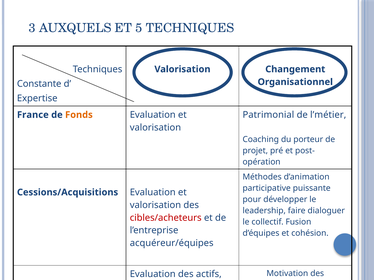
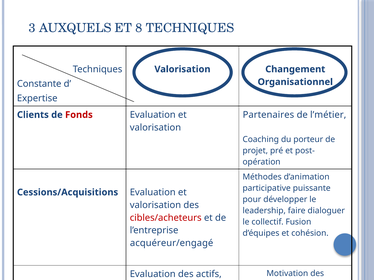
5: 5 -> 8 (139, 28)
Patrimonial: Patrimonial -> Partenaires (268, 115)
France: France -> Clients (33, 115)
Fonds colour: orange -> red (79, 115)
acquéreur/équipes: acquéreur/équipes -> acquéreur/engagé (172, 244)
